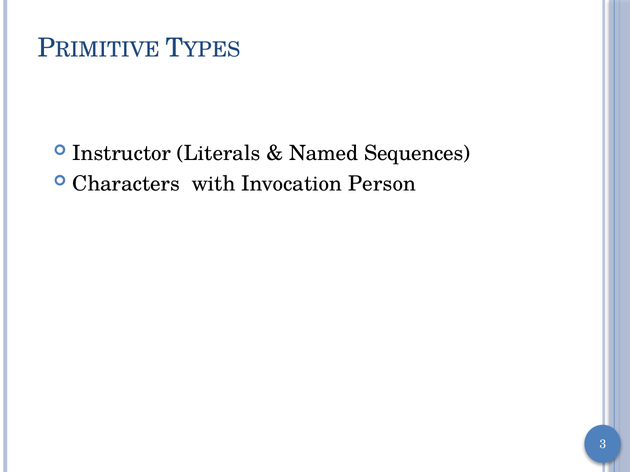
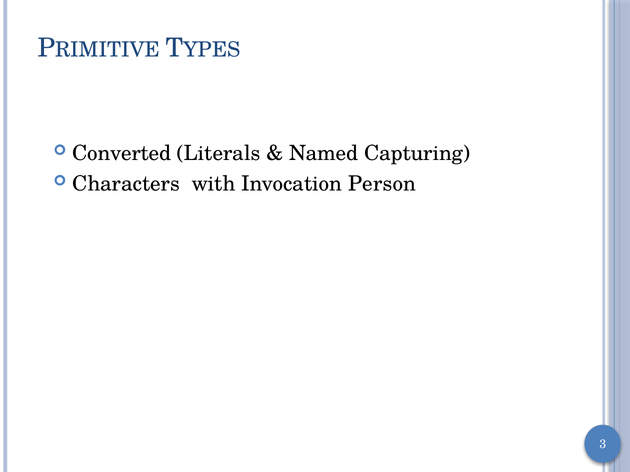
Instructor: Instructor -> Converted (122, 154)
Sequences: Sequences -> Capturing (417, 154)
